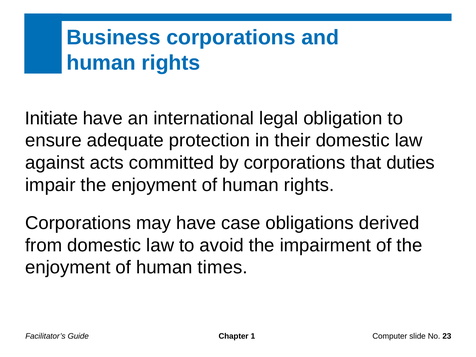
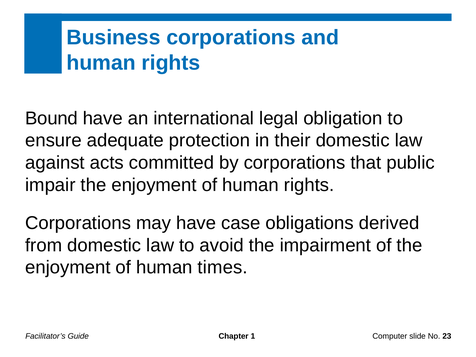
Initiate: Initiate -> Bound (52, 118)
duties: duties -> public (411, 163)
